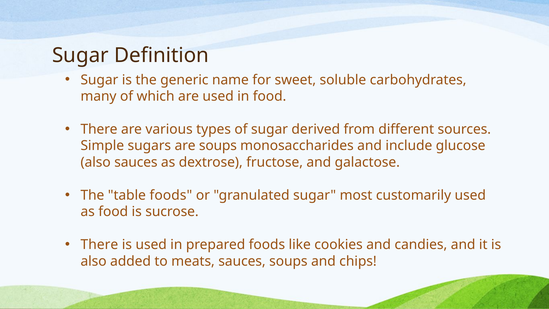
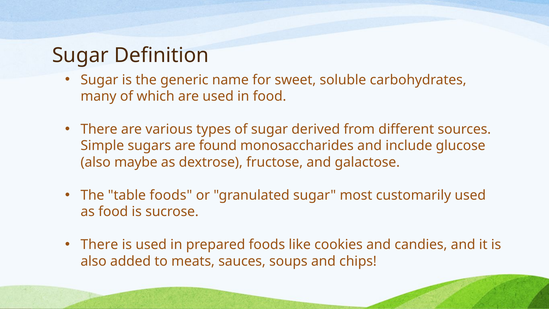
are soups: soups -> found (218, 146)
also sauces: sauces -> maybe (136, 162)
